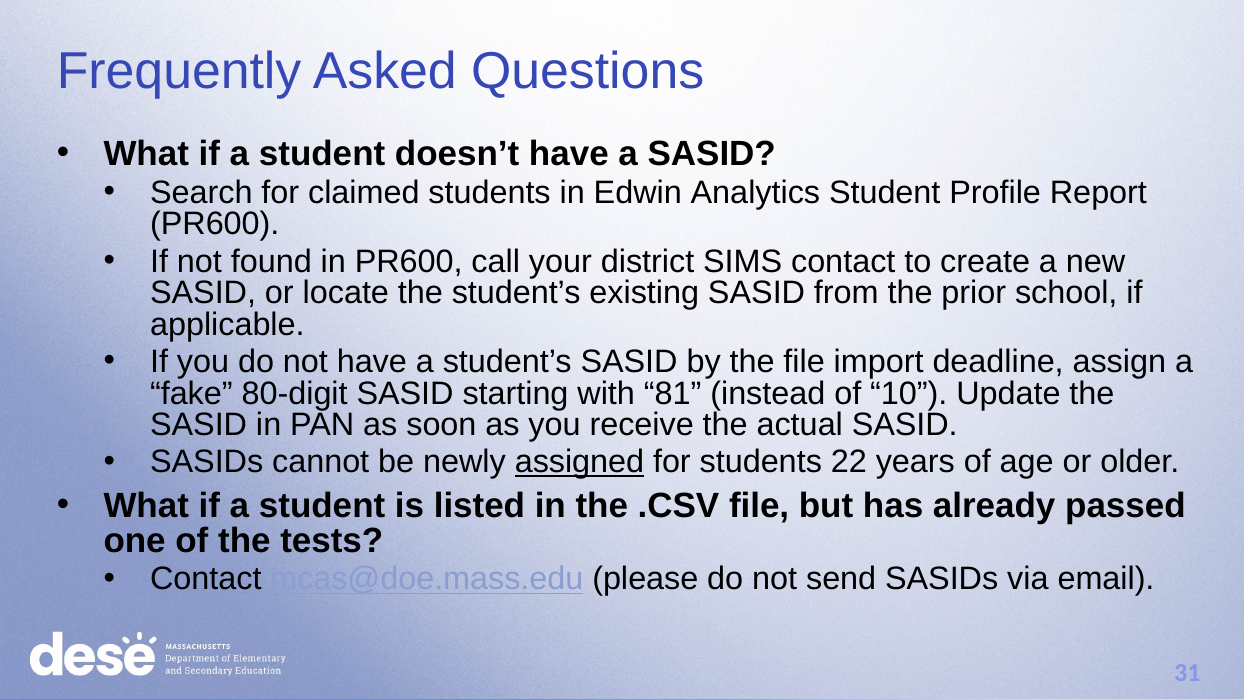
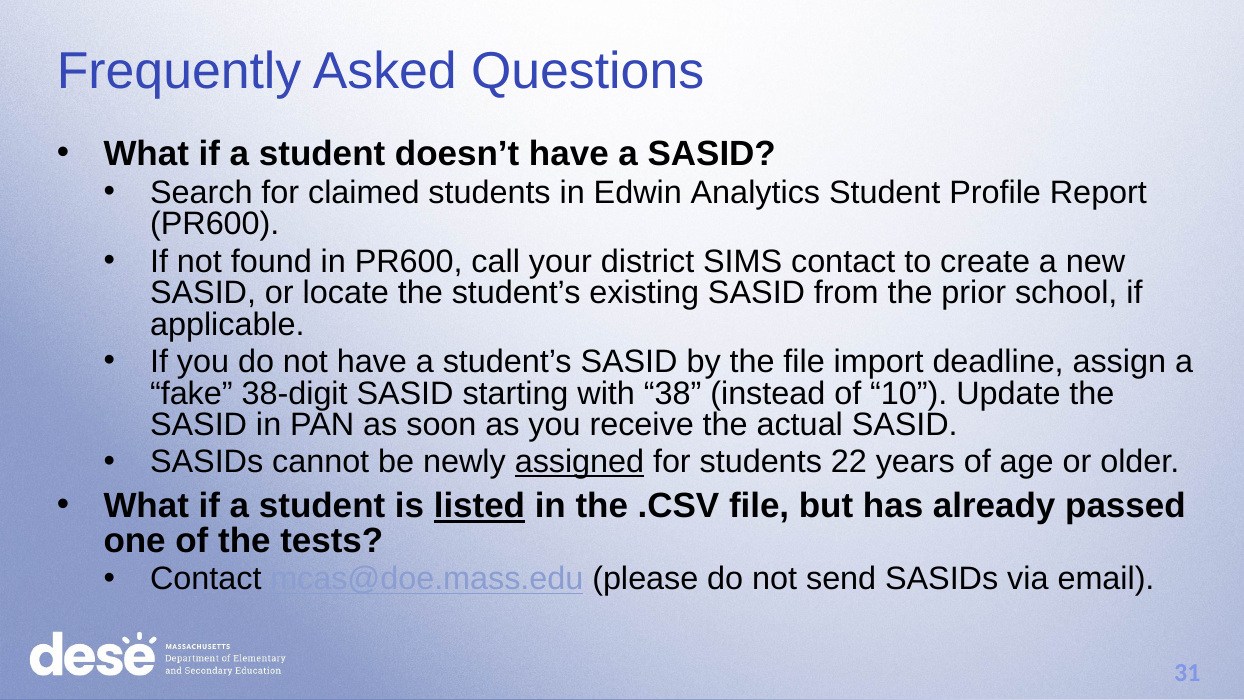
80-digit: 80-digit -> 38-digit (295, 393)
81: 81 -> 38 (673, 393)
listed underline: none -> present (479, 506)
